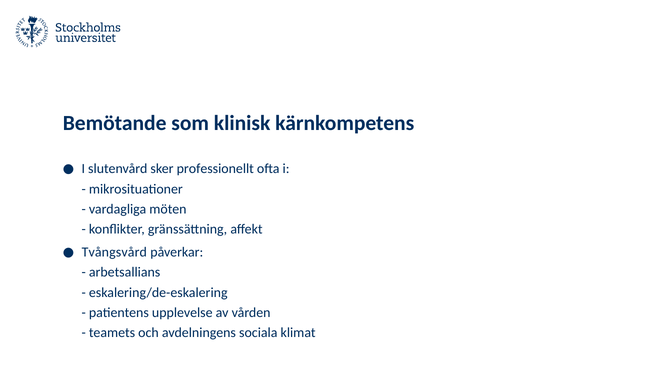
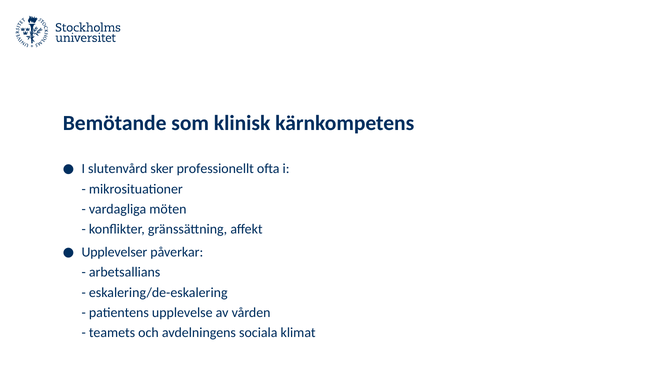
Tvångsvård: Tvångsvård -> Upplevelser (114, 252)
